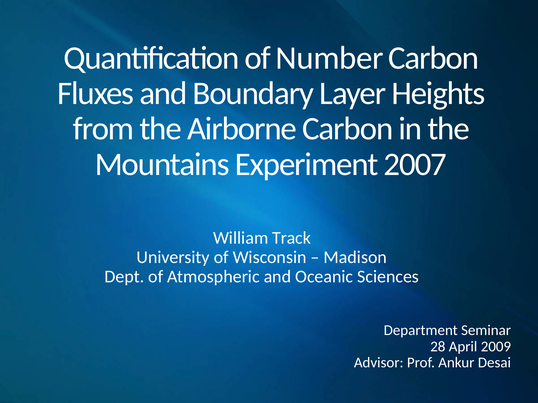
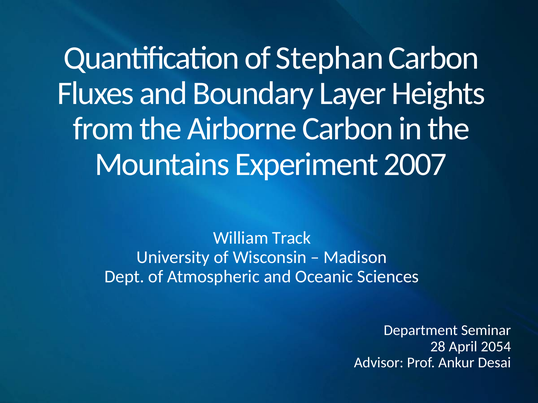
Number: Number -> Stephan (330, 58)
2009: 2009 -> 2054 (496, 347)
